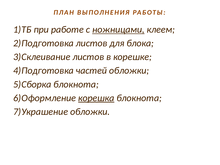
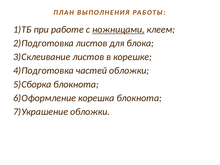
корешка underline: present -> none (96, 98)
